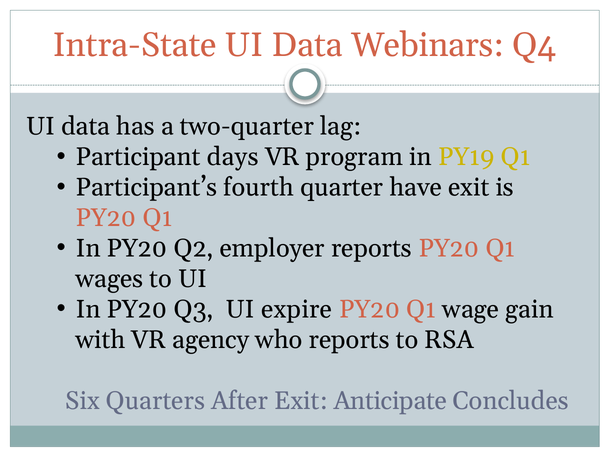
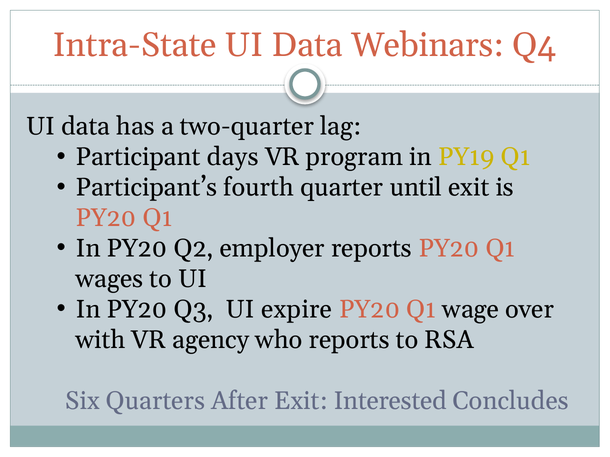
have: have -> until (416, 188)
gain: gain -> over (530, 310)
Anticipate: Anticipate -> Interested (390, 401)
